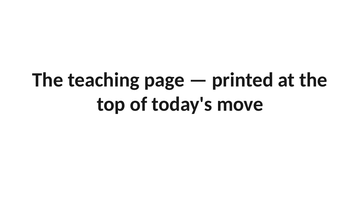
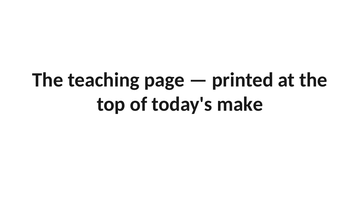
move: move -> make (240, 104)
